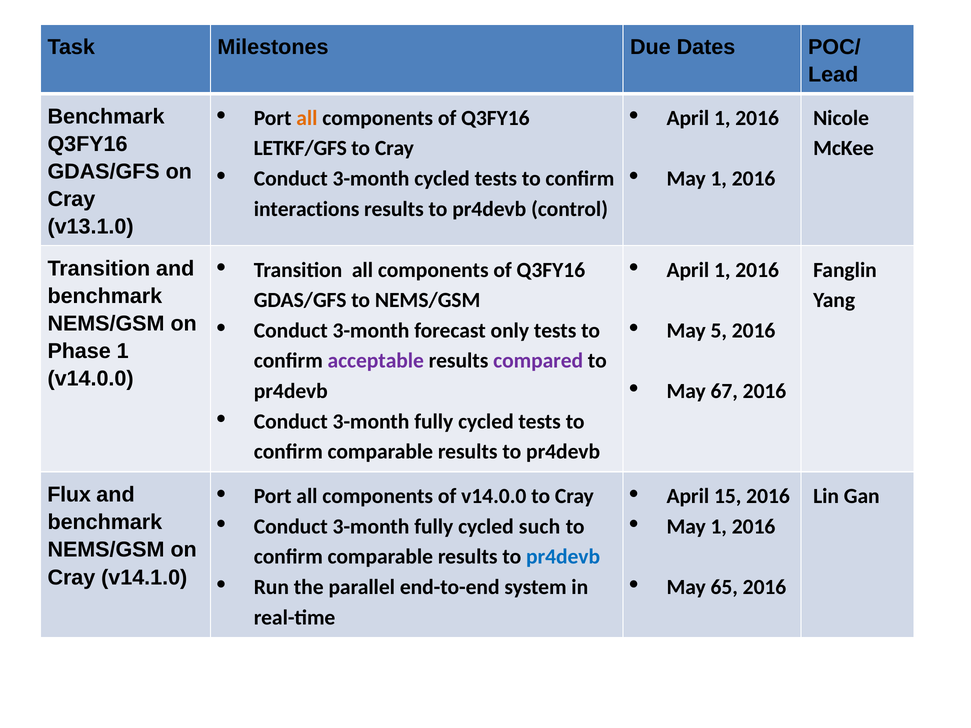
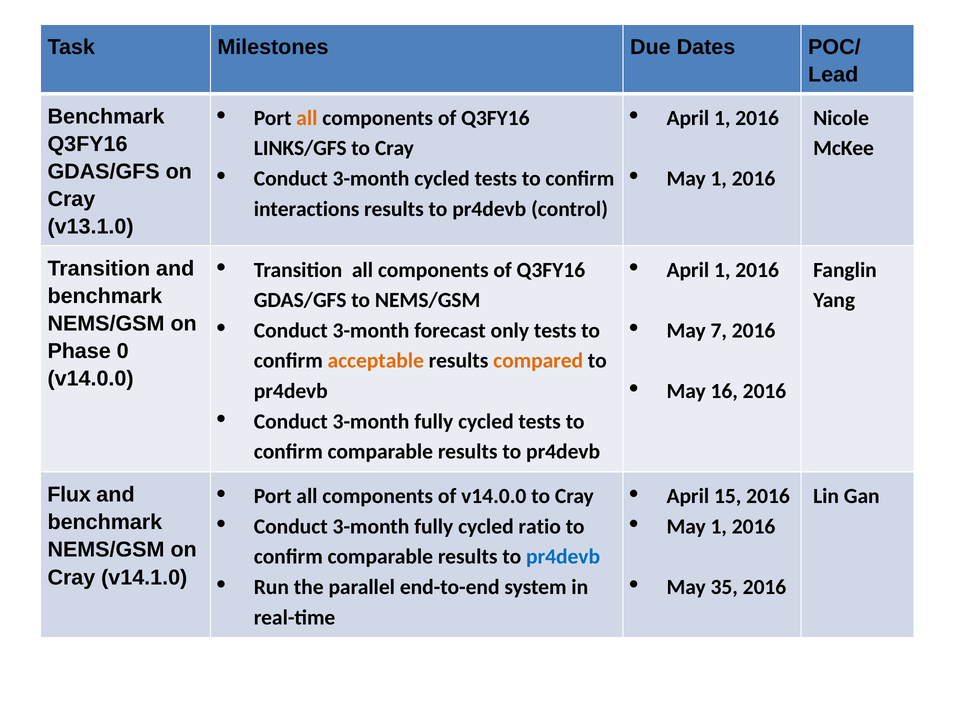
LETKF/GFS: LETKF/GFS -> LINKS/GFS (300, 148)
5: 5 -> 7 (719, 331)
Phase 1: 1 -> 0 (123, 351)
acceptable colour: purple -> orange (376, 361)
compared colour: purple -> orange (538, 361)
67: 67 -> 16 (724, 391)
such: such -> ratio (540, 527)
65: 65 -> 35 (724, 587)
